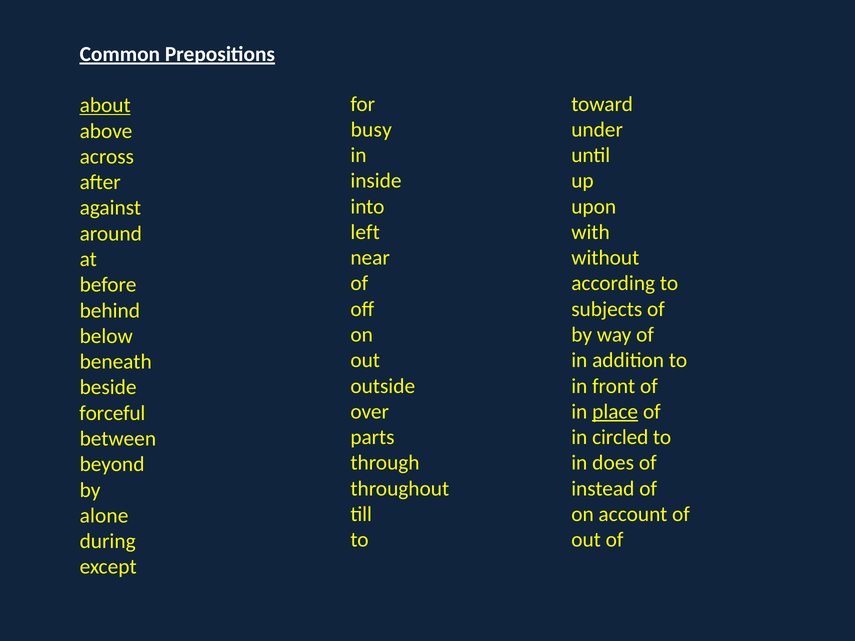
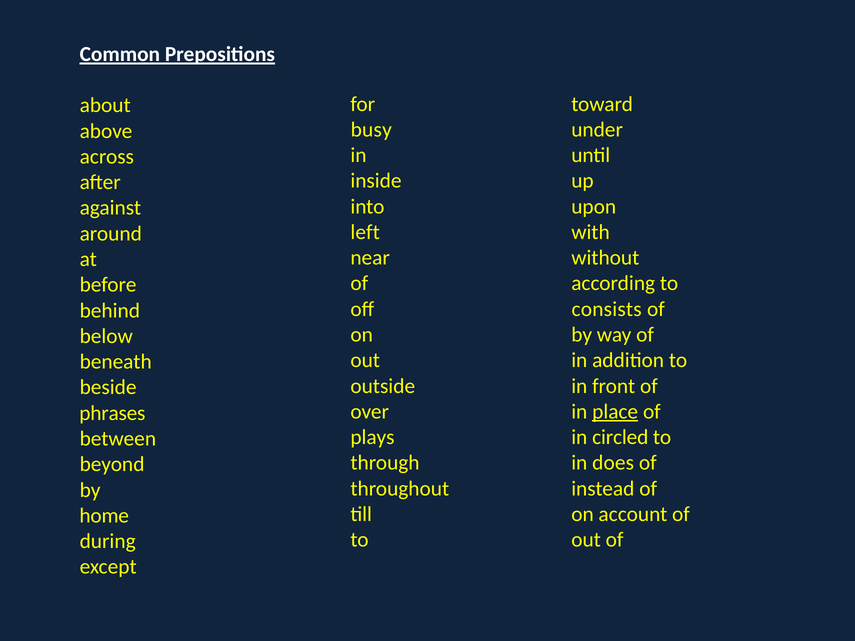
about underline: present -> none (105, 105)
subjects: subjects -> consists (607, 309)
forceful: forceful -> phrases (112, 413)
parts: parts -> plays (372, 437)
alone: alone -> home (104, 516)
